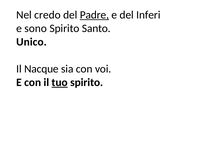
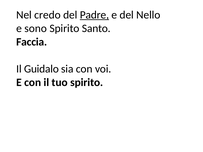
Inferi: Inferi -> Nello (148, 15)
Unico: Unico -> Faccia (32, 42)
Nacque: Nacque -> Guidalo (41, 69)
tuo underline: present -> none (60, 83)
